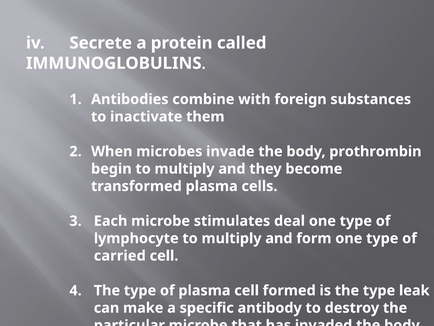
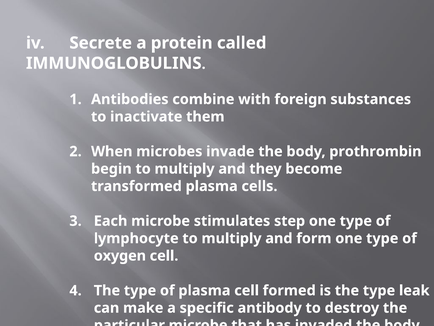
deal: deal -> step (290, 221)
carried: carried -> oxygen (120, 255)
